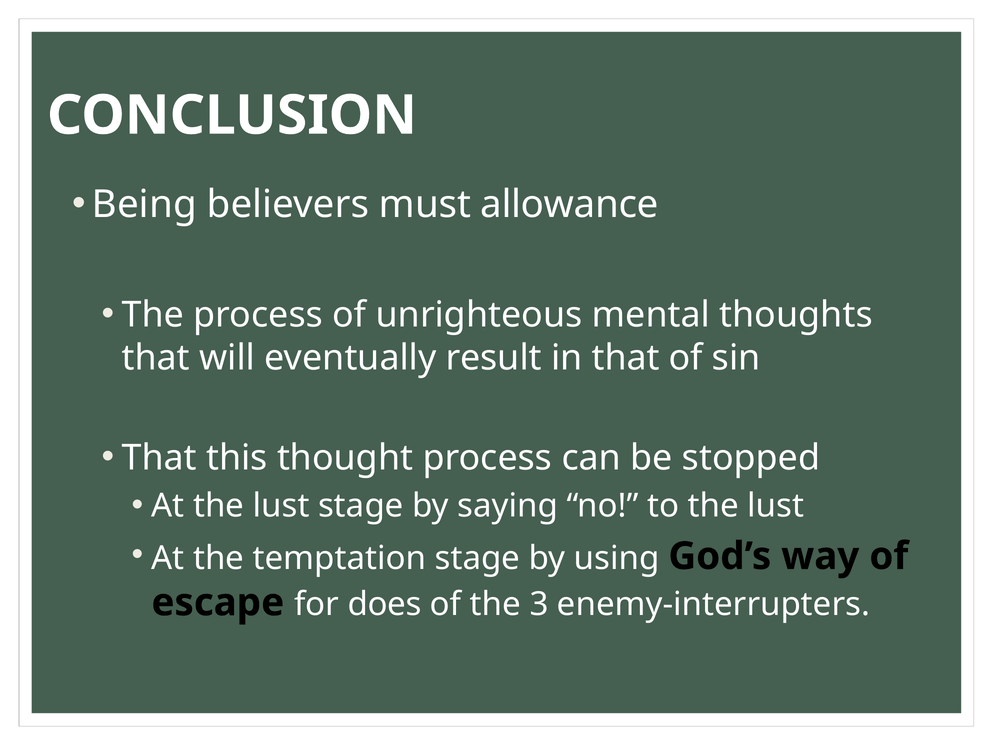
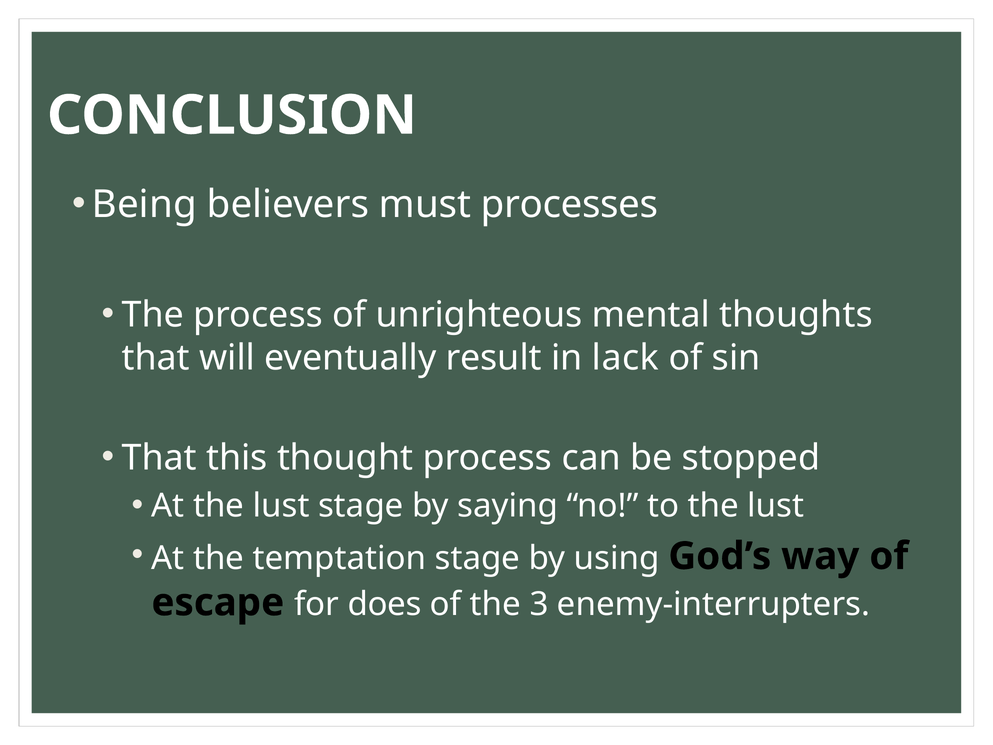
allowance: allowance -> processes (570, 205)
in that: that -> lack (625, 358)
